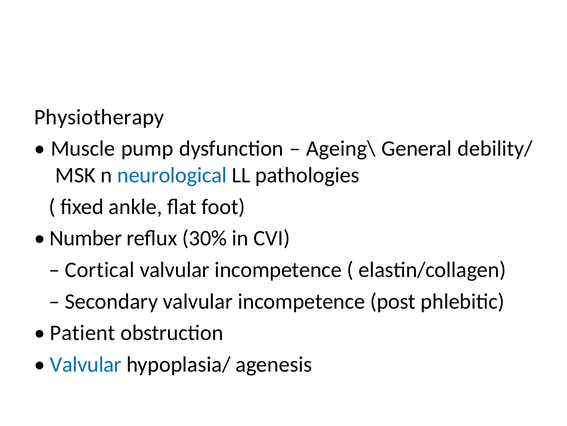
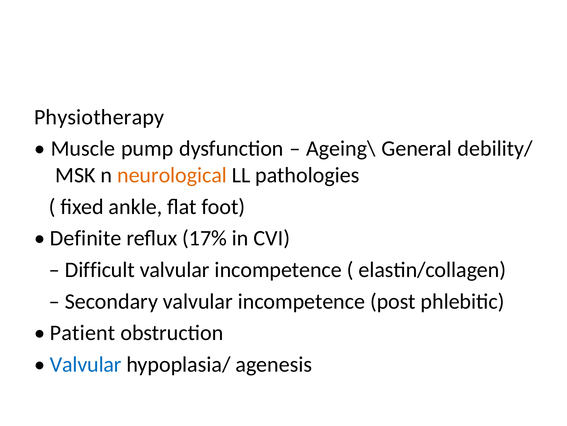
neurological colour: blue -> orange (172, 175)
Number: Number -> Definite (86, 238)
30%: 30% -> 17% (205, 238)
Cortical: Cortical -> Difficult (100, 269)
